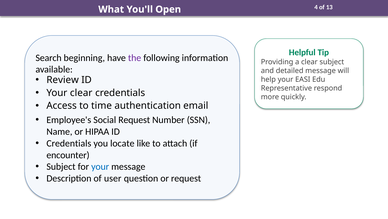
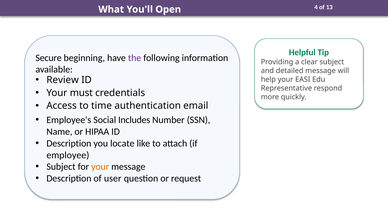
Search: Search -> Secure (49, 58)
Your clear: clear -> must (81, 92)
Social Request: Request -> Includes (134, 120)
Credentials: Credentials -> Description (69, 143)
encounter: encounter -> employee (68, 155)
your colour: blue -> orange (100, 166)
